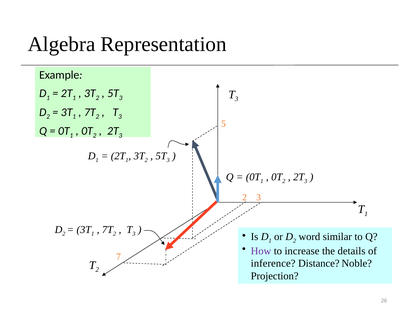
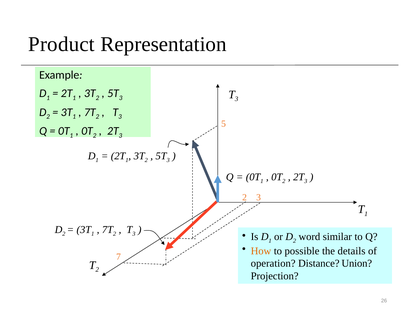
Algebra: Algebra -> Product (62, 44)
How colour: purple -> orange (261, 251)
increase: increase -> possible (302, 251)
inference: inference -> operation (273, 263)
Noble: Noble -> Union (357, 263)
